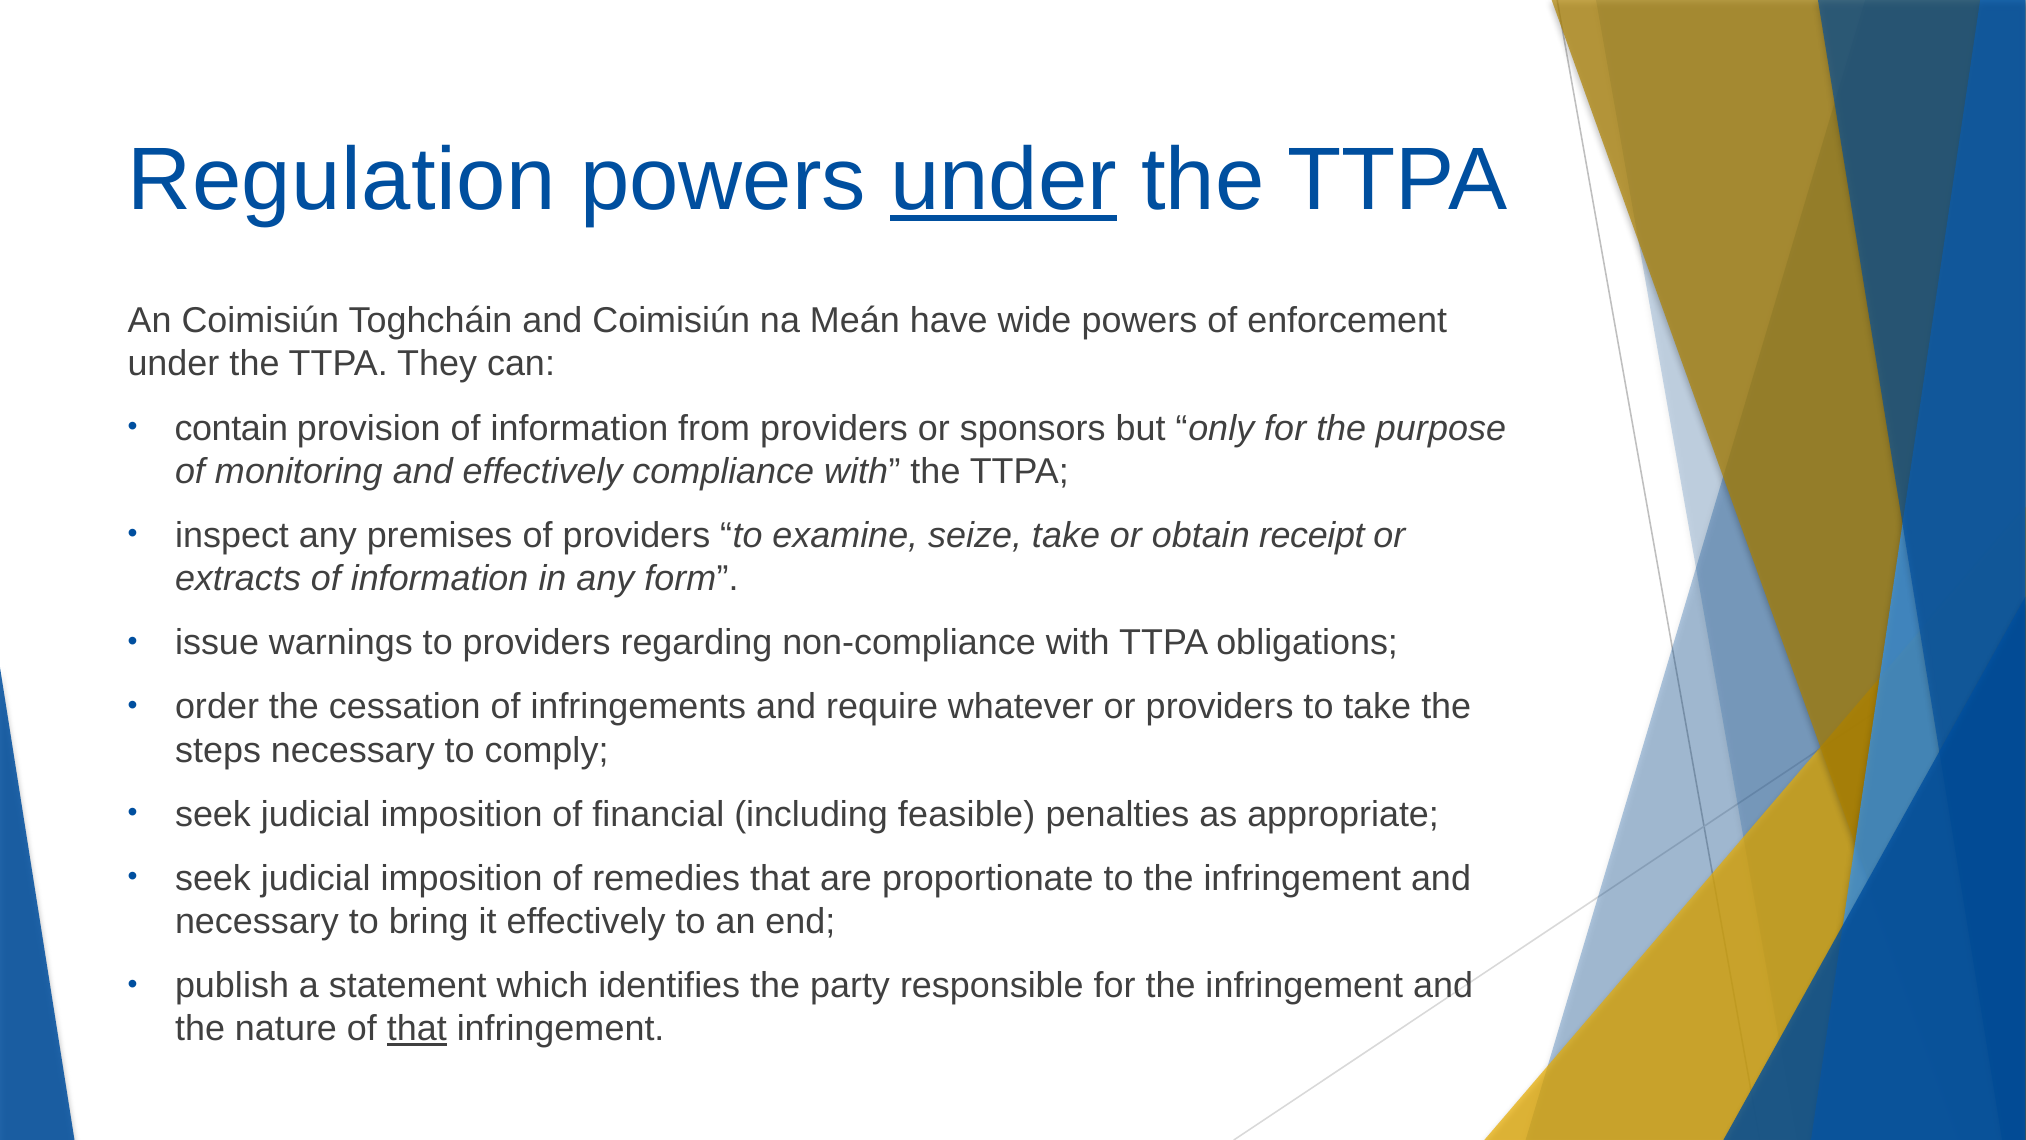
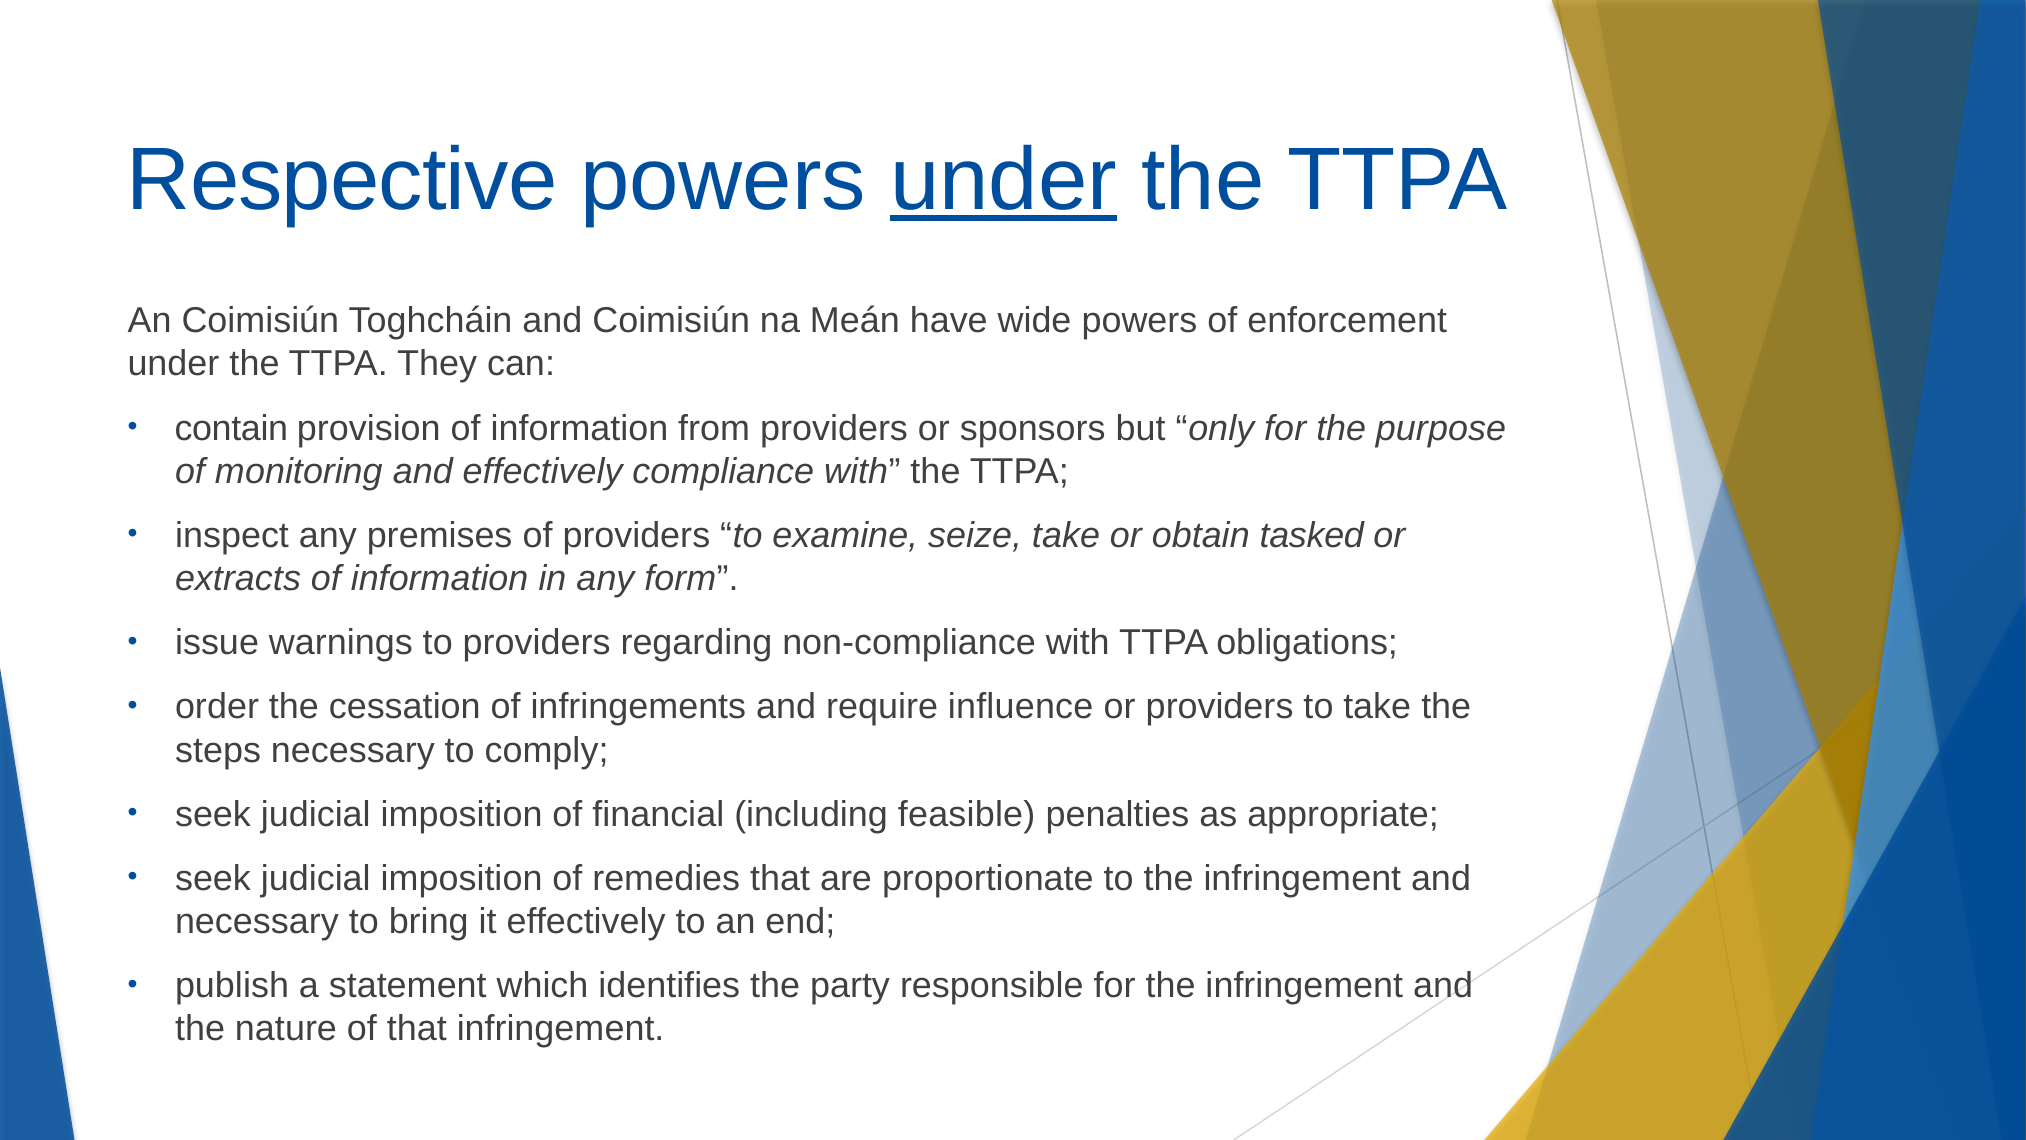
Regulation: Regulation -> Respective (342, 180)
receipt: receipt -> tasked (1312, 535)
whatever: whatever -> influence (1021, 707)
that underline: present -> none (417, 1029)
